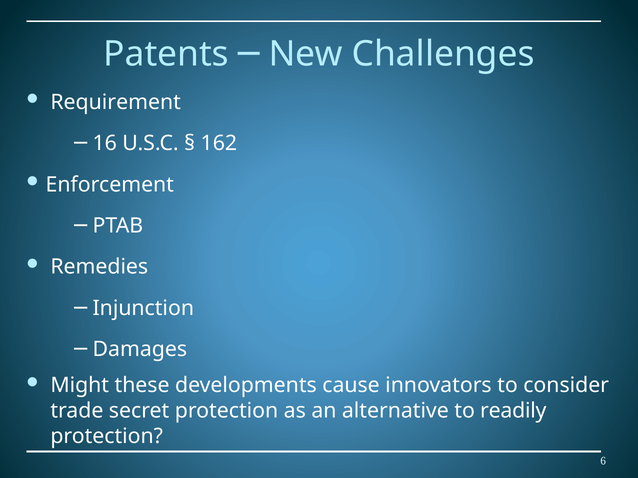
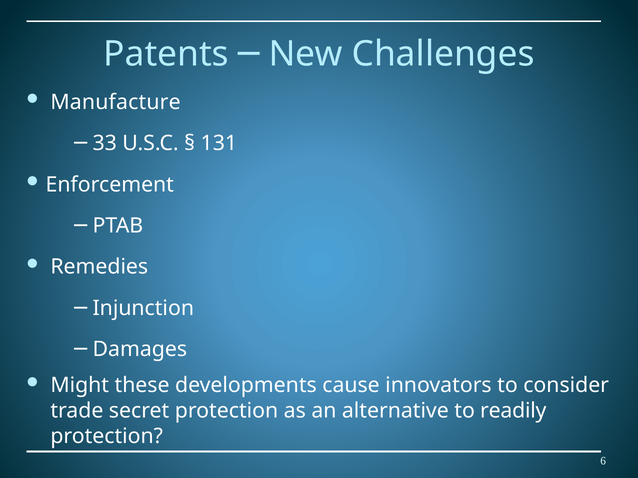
Requirement: Requirement -> Manufacture (116, 102)
16: 16 -> 33 (105, 143)
162: 162 -> 131 (219, 143)
